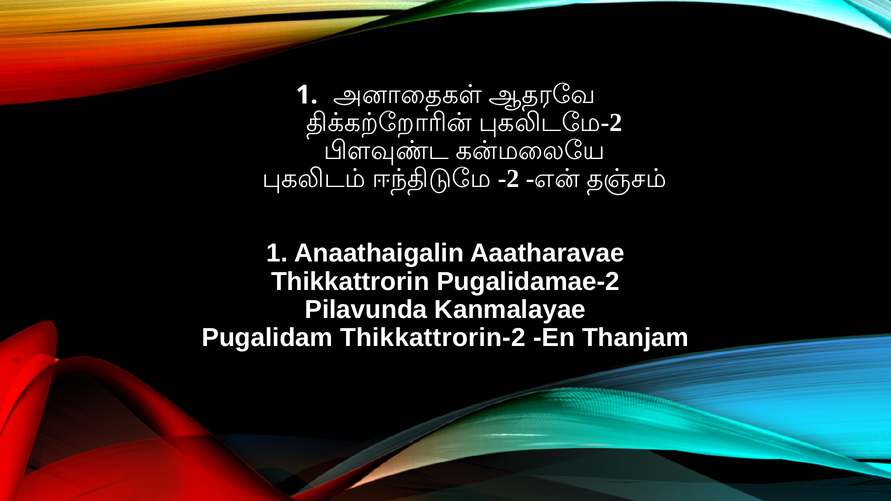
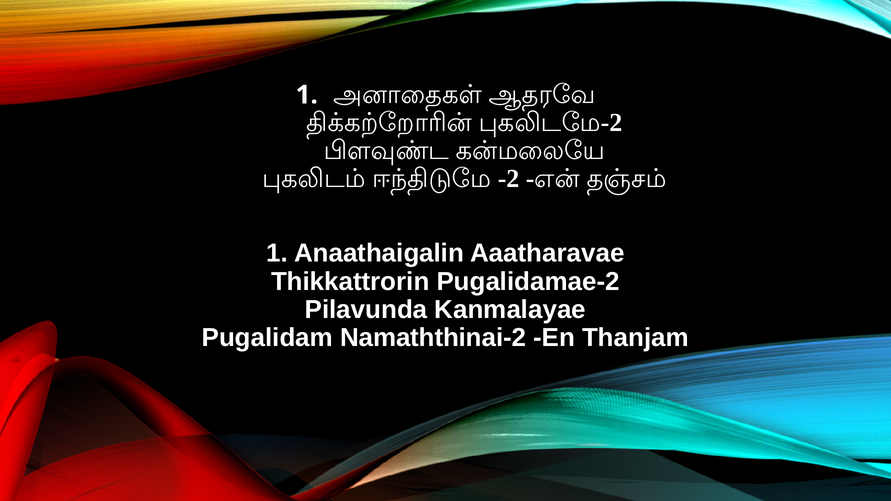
Thikkattrorin-2: Thikkattrorin-2 -> Namaththinai-2 (433, 338)
